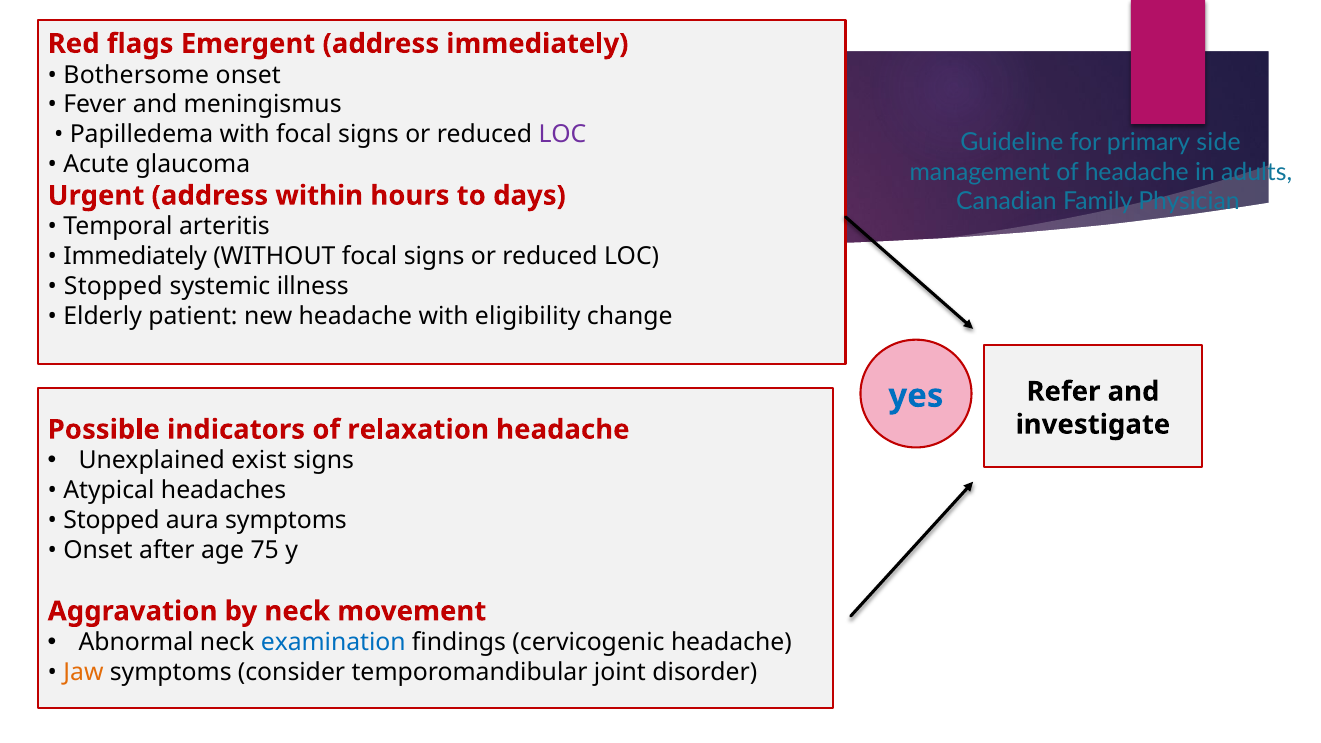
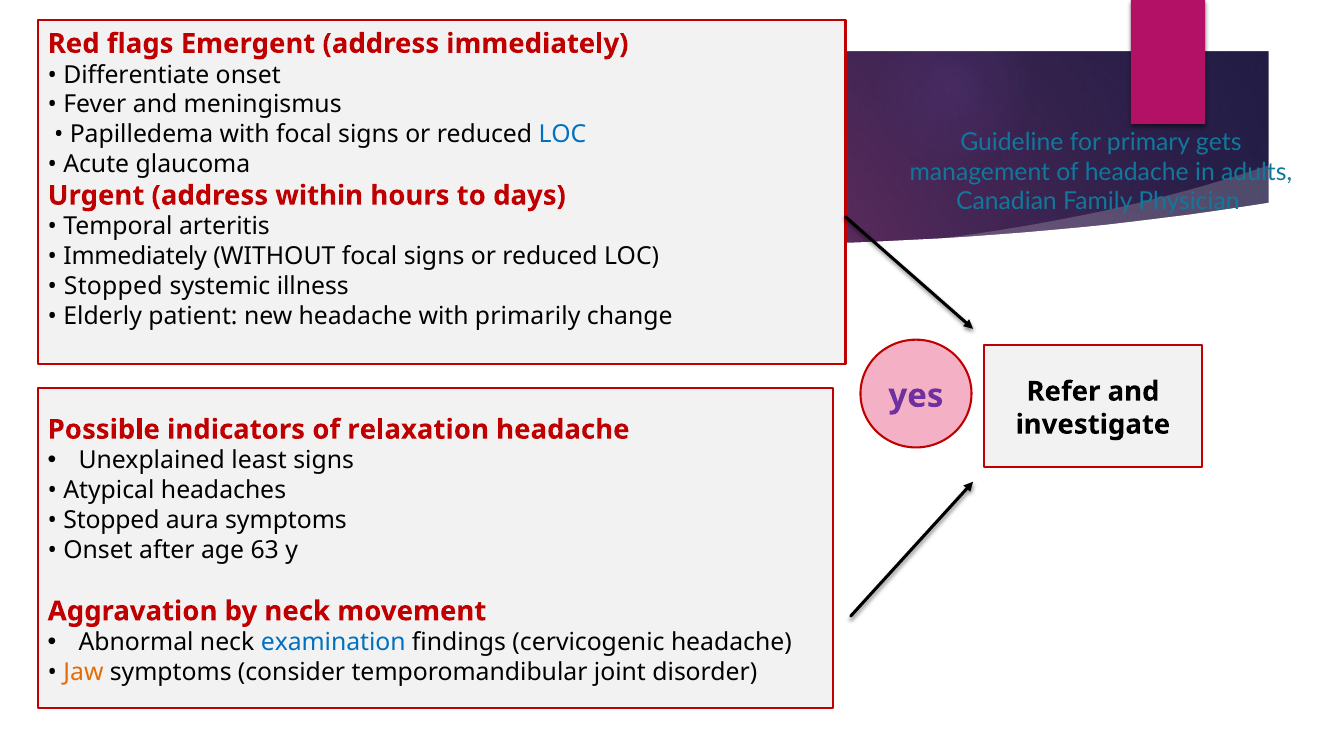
Bothersome: Bothersome -> Differentiate (136, 75)
LOC colour: purple -> blue (562, 134)
side: side -> gets (1219, 142)
eligibility: eligibility -> primarily (528, 316)
yes colour: blue -> purple (916, 396)
exist: exist -> least (259, 461)
75: 75 -> 63 (265, 550)
